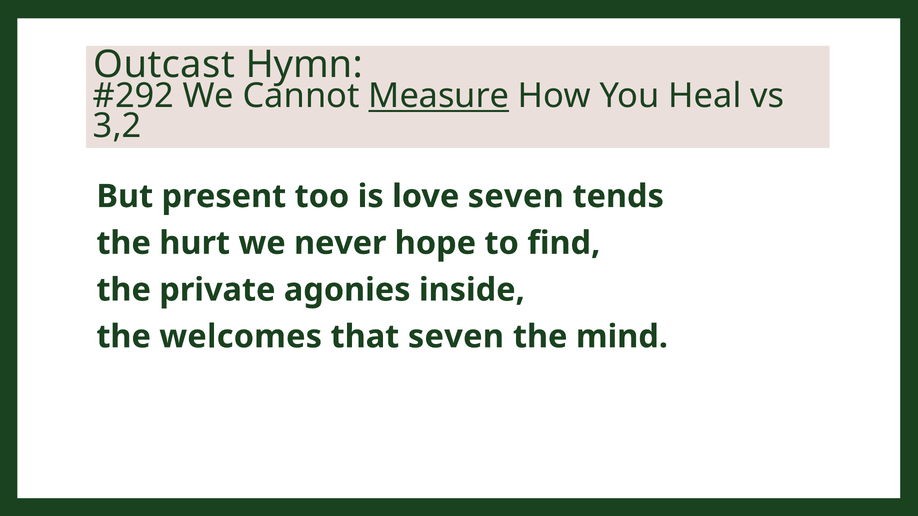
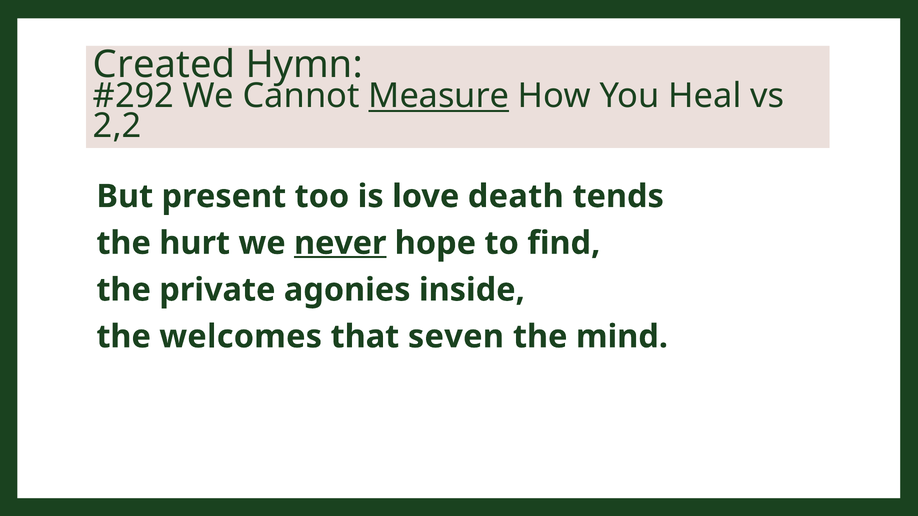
Outcast: Outcast -> Created (164, 64)
3,2: 3,2 -> 2,2 (117, 126)
love seven: seven -> death (516, 197)
never underline: none -> present (340, 243)
